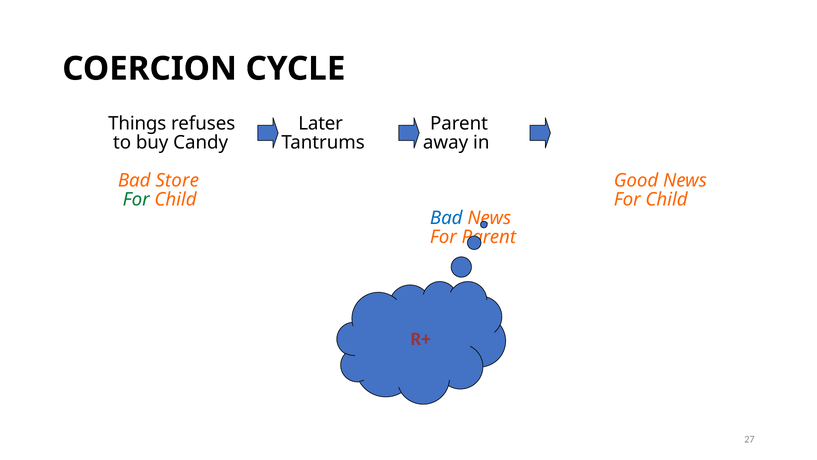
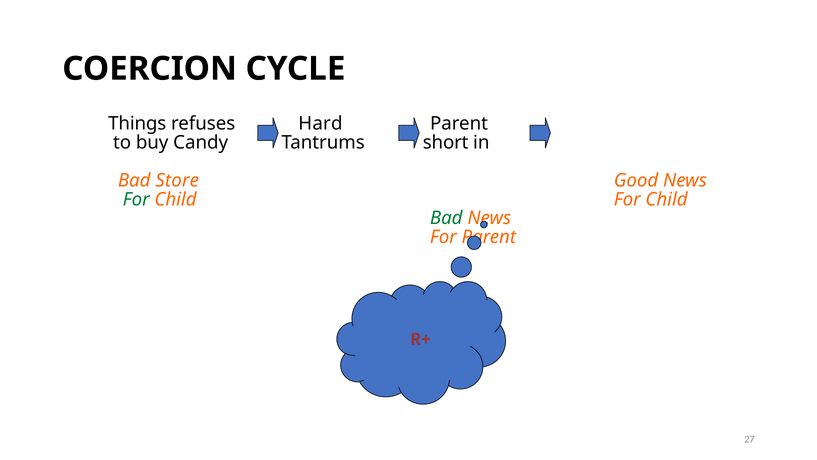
Later: Later -> Hard (320, 124)
away: away -> short (446, 142)
Bad colour: blue -> green (446, 218)
